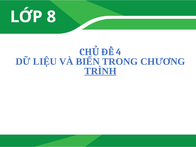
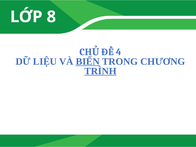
BIẾN underline: none -> present (88, 62)
